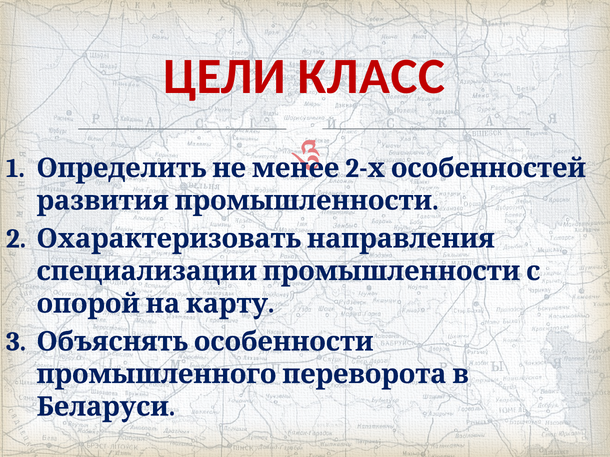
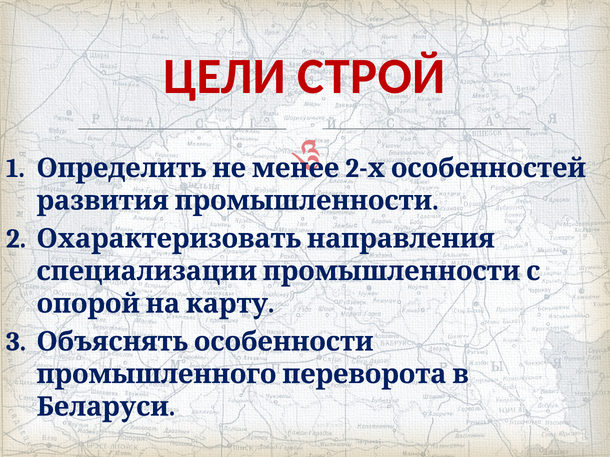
КЛАСС: КЛАСС -> СТРОЙ (371, 77)
